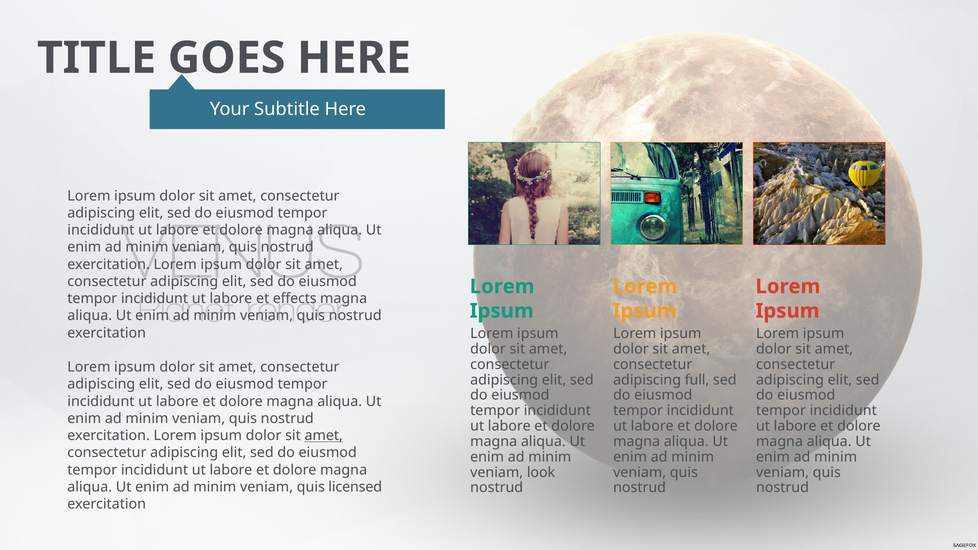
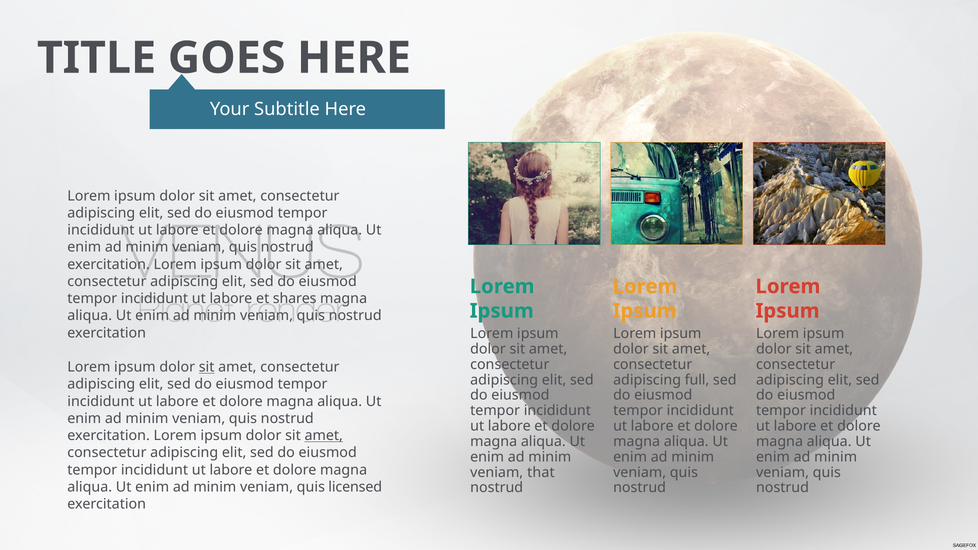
effects: effects -> shares (295, 299)
sit underline: none -> present (207, 367)
look: look -> that (541, 472)
